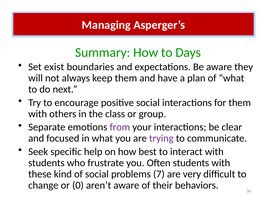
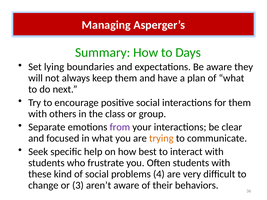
exist: exist -> lying (54, 67)
trying colour: purple -> orange (161, 139)
7: 7 -> 4 (159, 174)
0: 0 -> 3 (78, 185)
